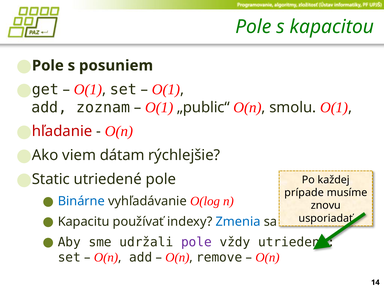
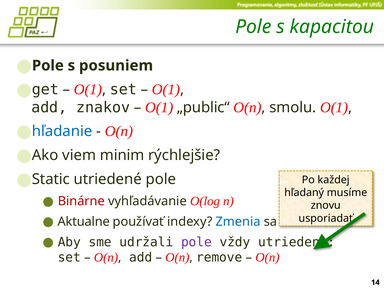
zoznam: zoznam -> znakov (103, 107)
hľadanie colour: red -> blue (62, 131)
dátam: dátam -> minim (122, 155)
prípade: prípade -> hľadaný (304, 193)
Binárne colour: blue -> red (81, 201)
Kapacitu: Kapacitu -> Aktualne (84, 222)
